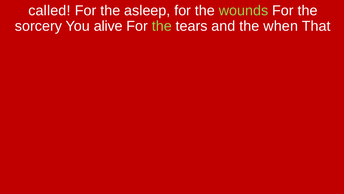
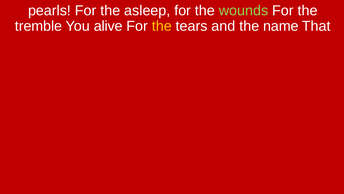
called: called -> pearls (49, 11)
sorcery: sorcery -> tremble (39, 26)
the colour: light green -> yellow (162, 26)
when: when -> name (281, 26)
